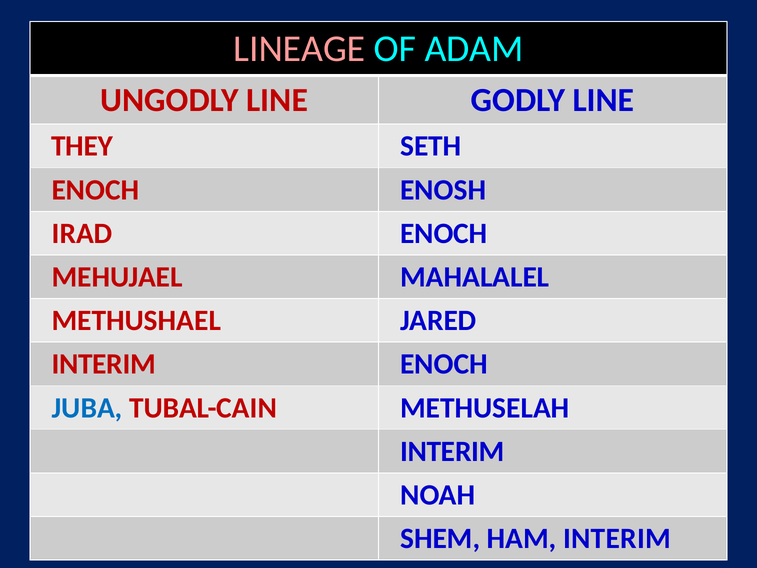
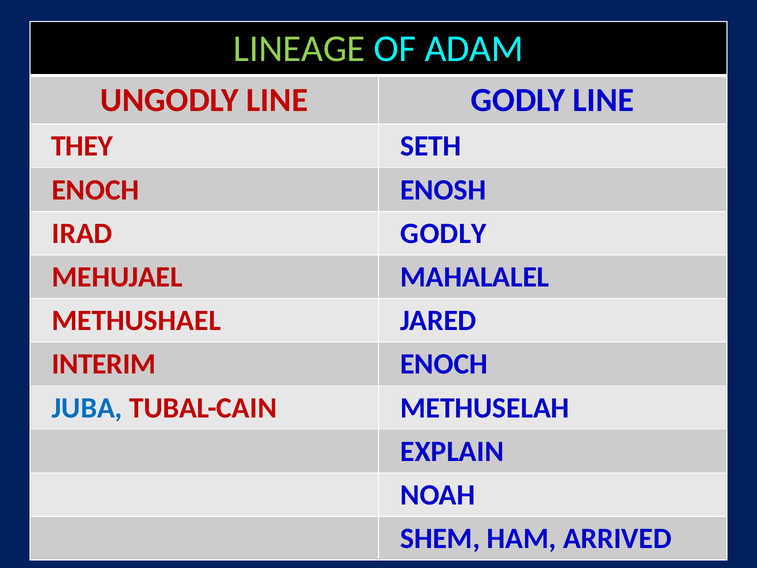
LINEAGE colour: pink -> light green (299, 49)
IRAD ENOCH: ENOCH -> GODLY (444, 233)
INTERIM: INTERIM -> EXPLAIN (452, 451)
HAM INTERIM: INTERIM -> ARRIVED (617, 538)
